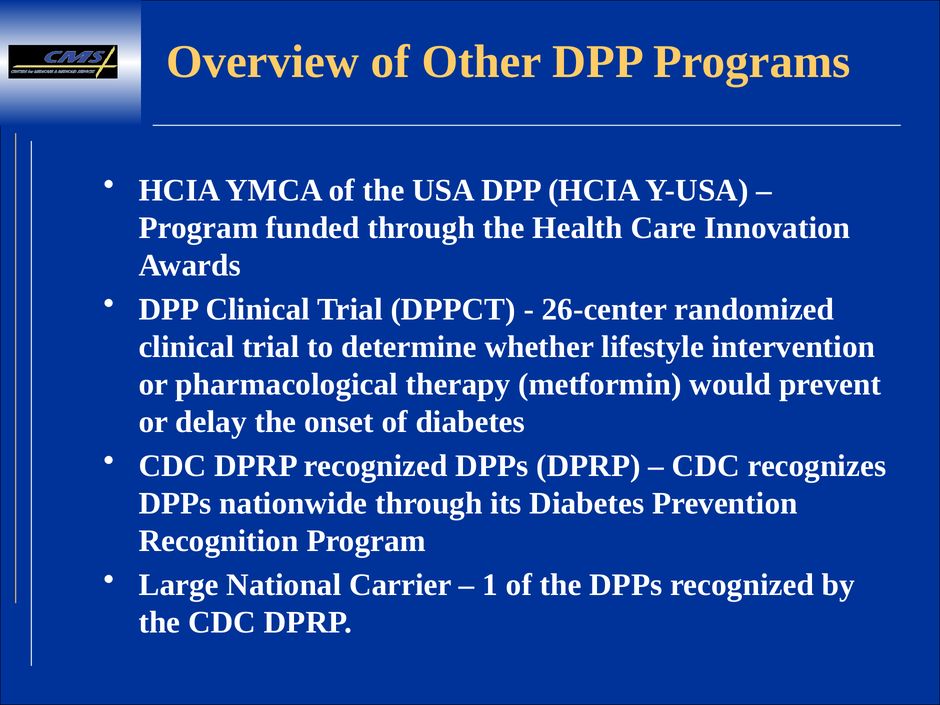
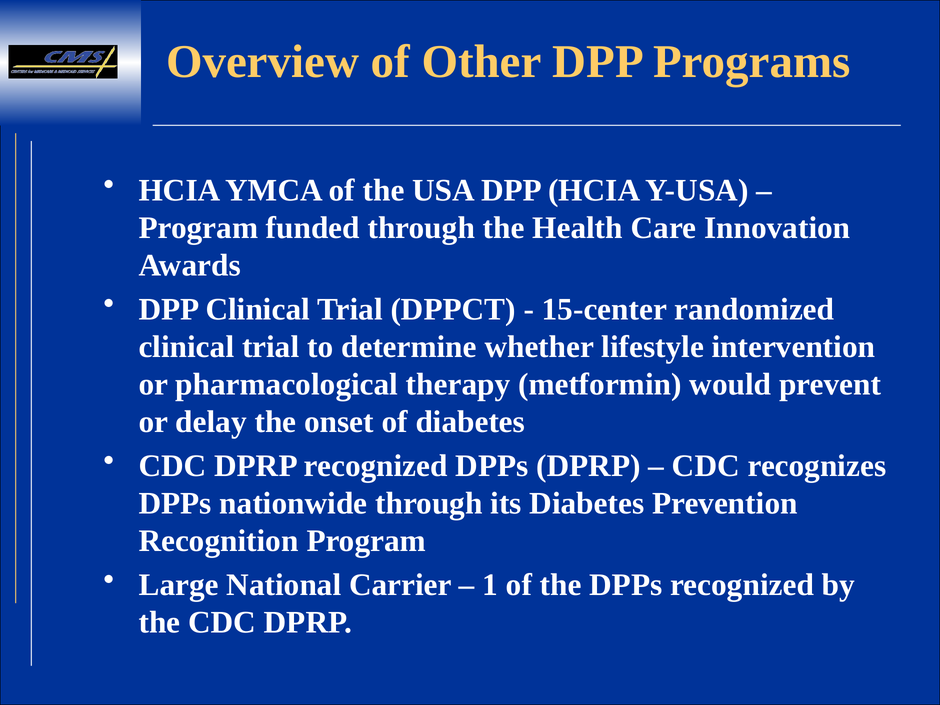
26-center: 26-center -> 15-center (604, 309)
